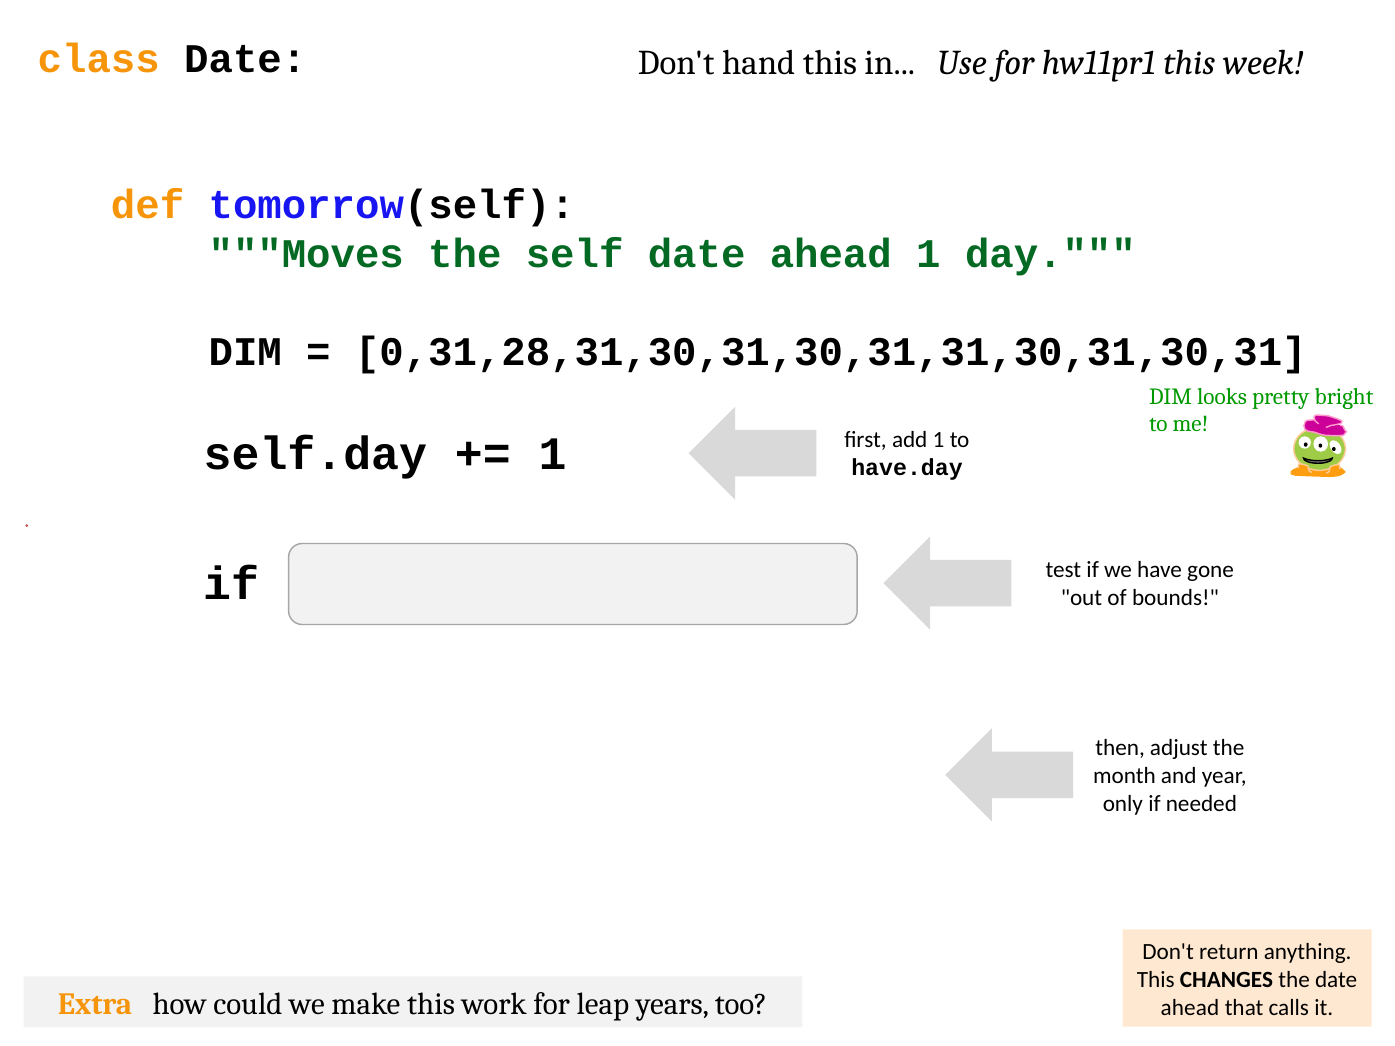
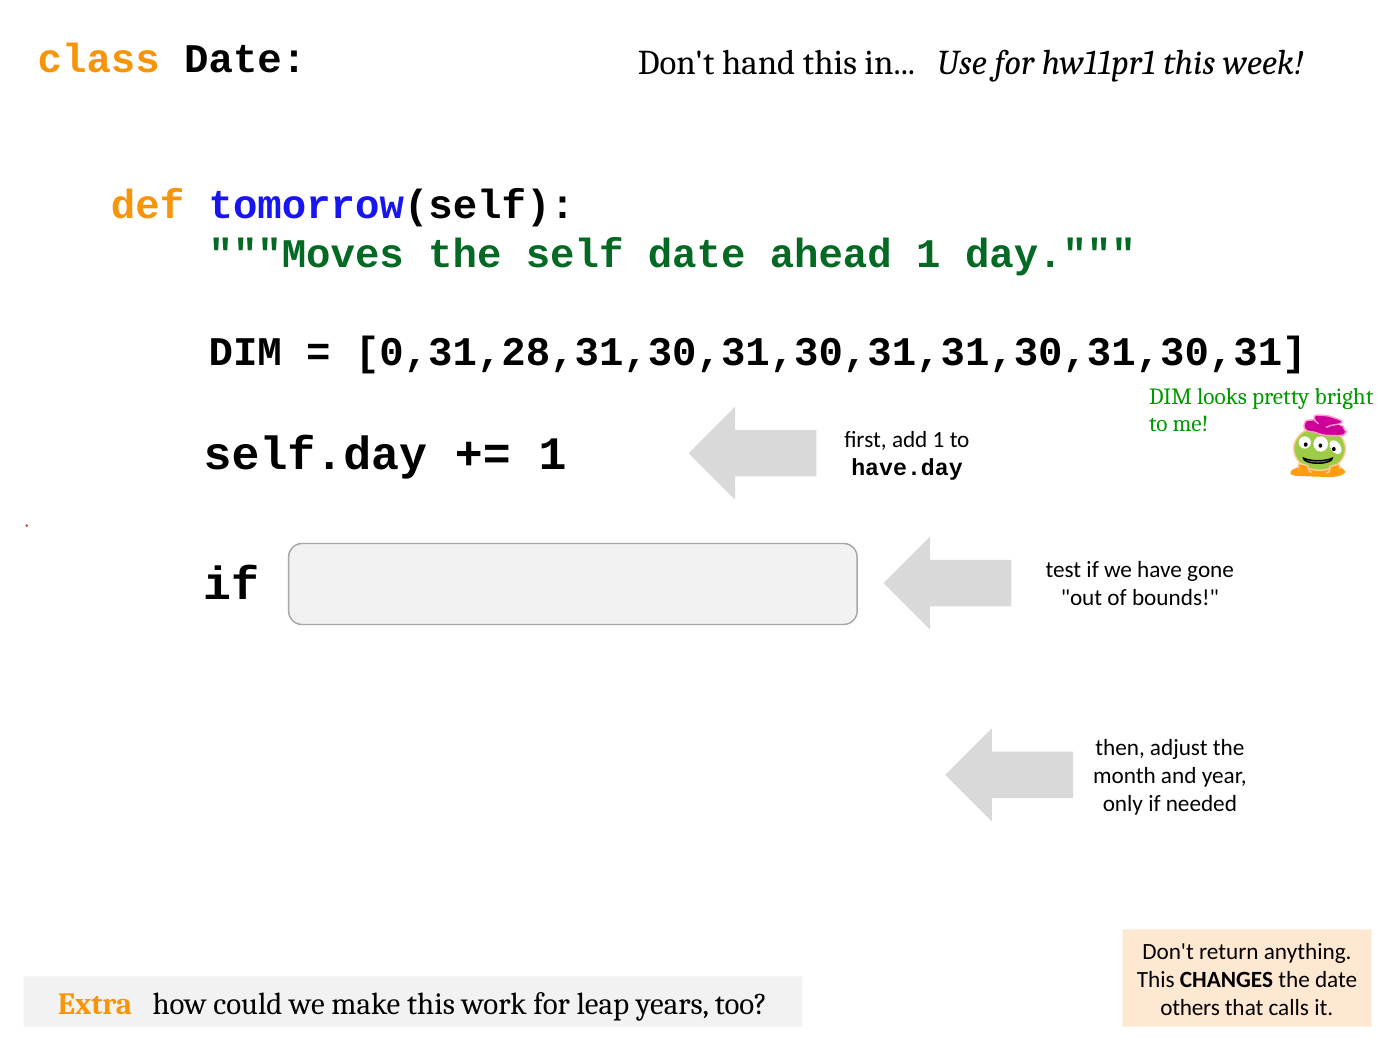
ahead: ahead -> others (1190, 1008)
